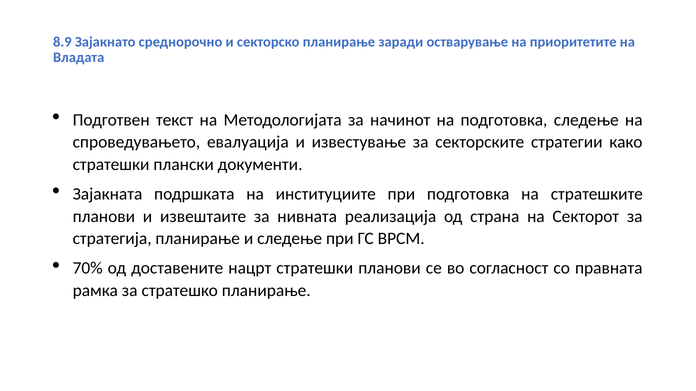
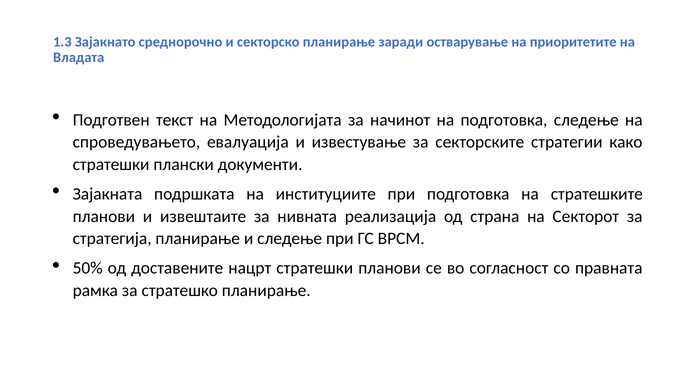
8.9: 8.9 -> 1.3 (62, 42)
70%: 70% -> 50% (88, 268)
